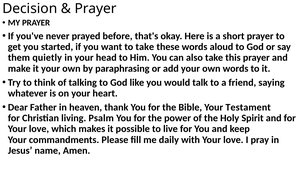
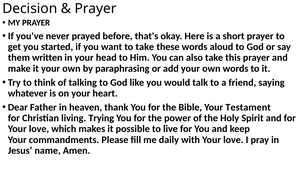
quietly: quietly -> written (47, 58)
Psalm: Psalm -> Trying (101, 118)
